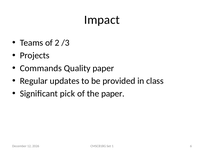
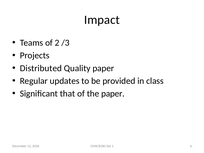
Commands: Commands -> Distributed (41, 68)
pick: pick -> that (68, 94)
